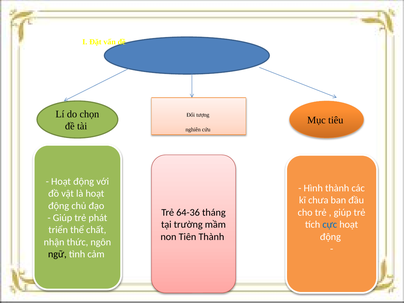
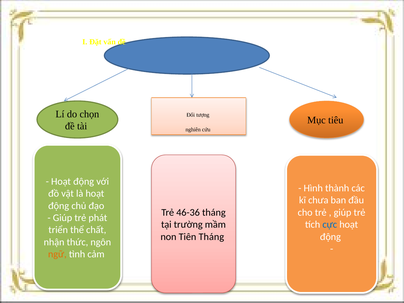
64-36: 64-36 -> 46-36 (188, 212)
Tiên Thành: Thành -> Tháng (211, 237)
ngữ colour: black -> orange (57, 254)
